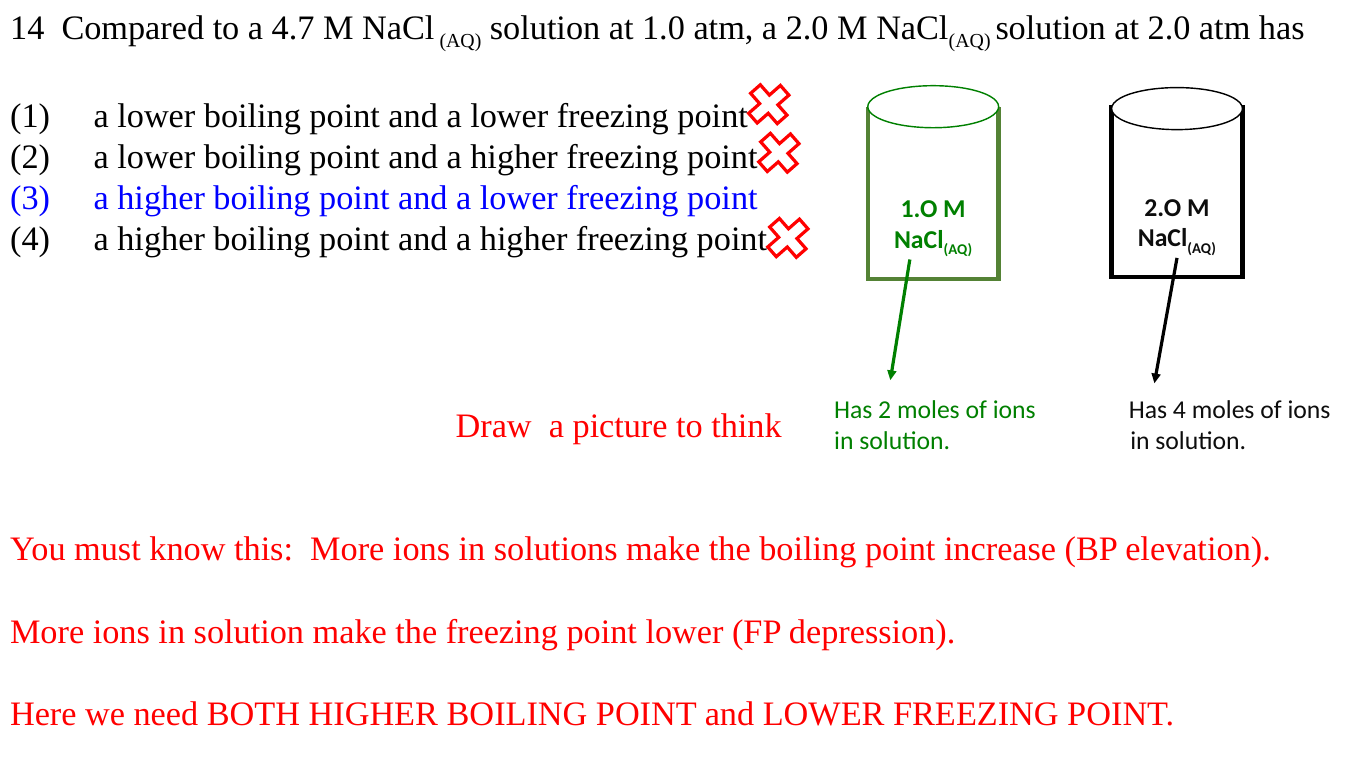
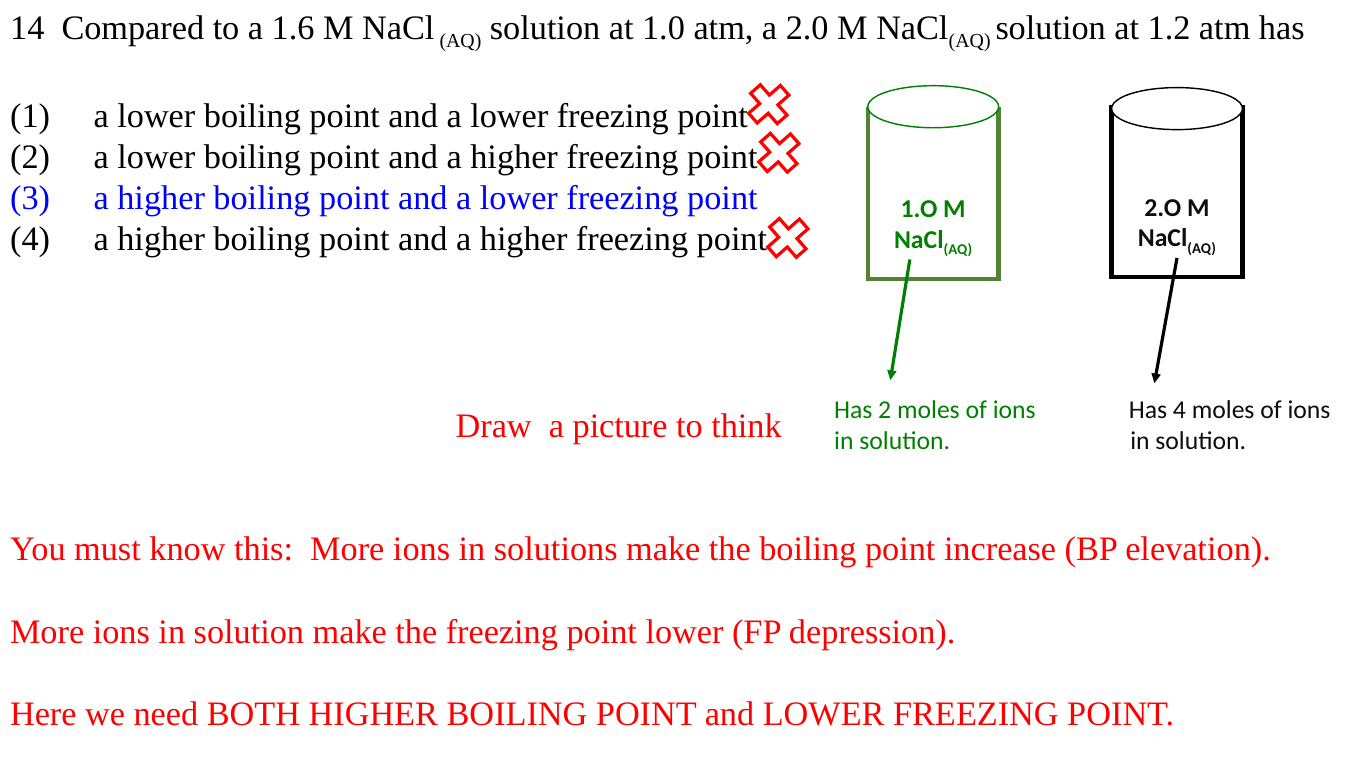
4.7: 4.7 -> 1.6 (293, 28)
at 2.0: 2.0 -> 1.2 (1169, 28)
